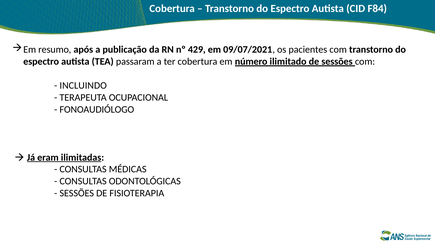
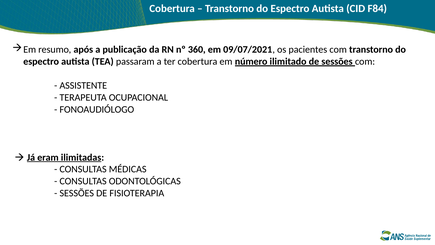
429: 429 -> 360 (197, 50)
INCLUINDO: INCLUINDO -> ASSISTENTE (83, 85)
